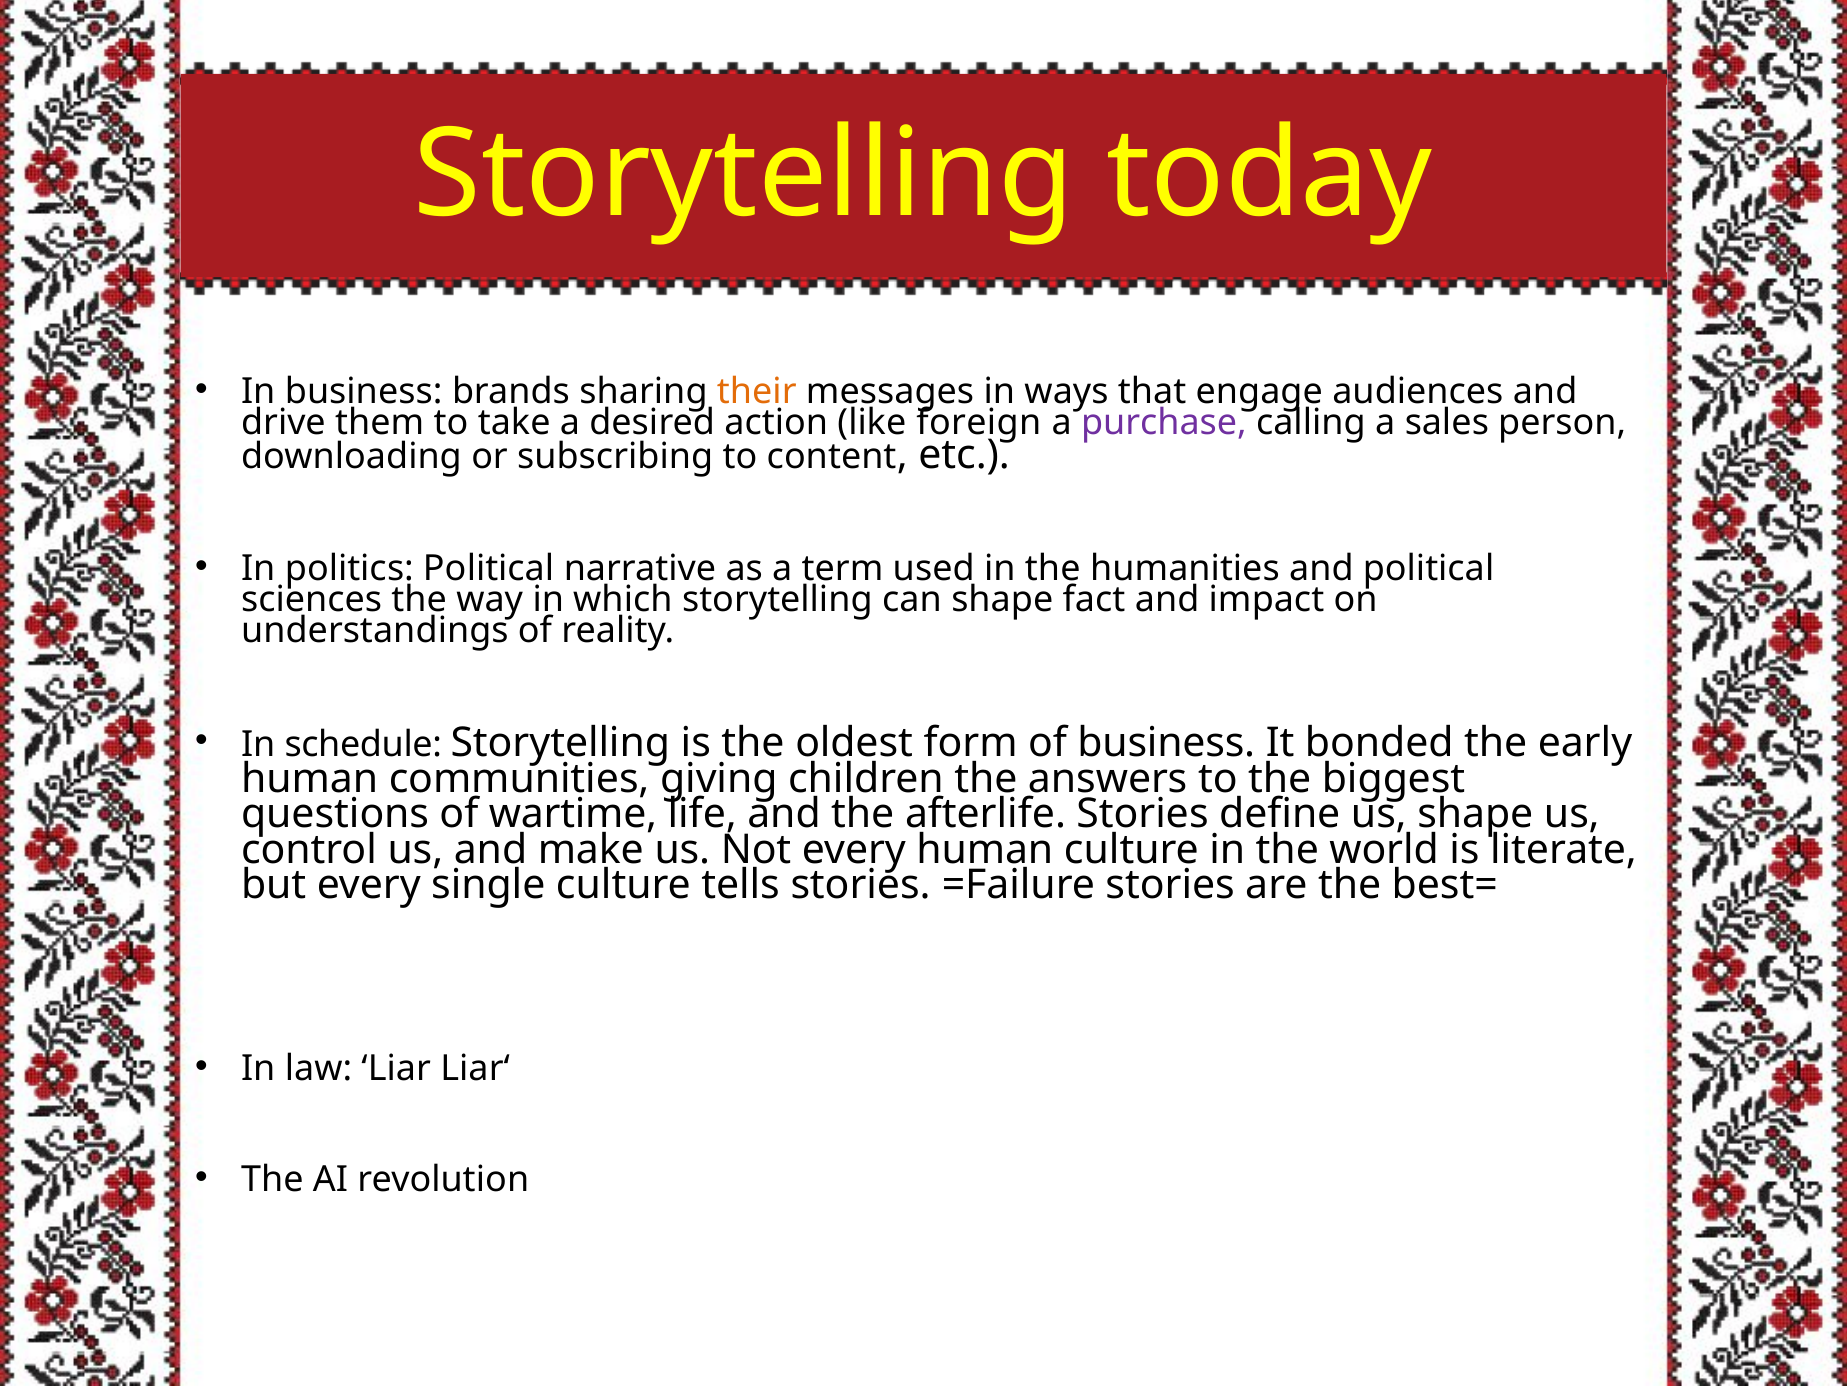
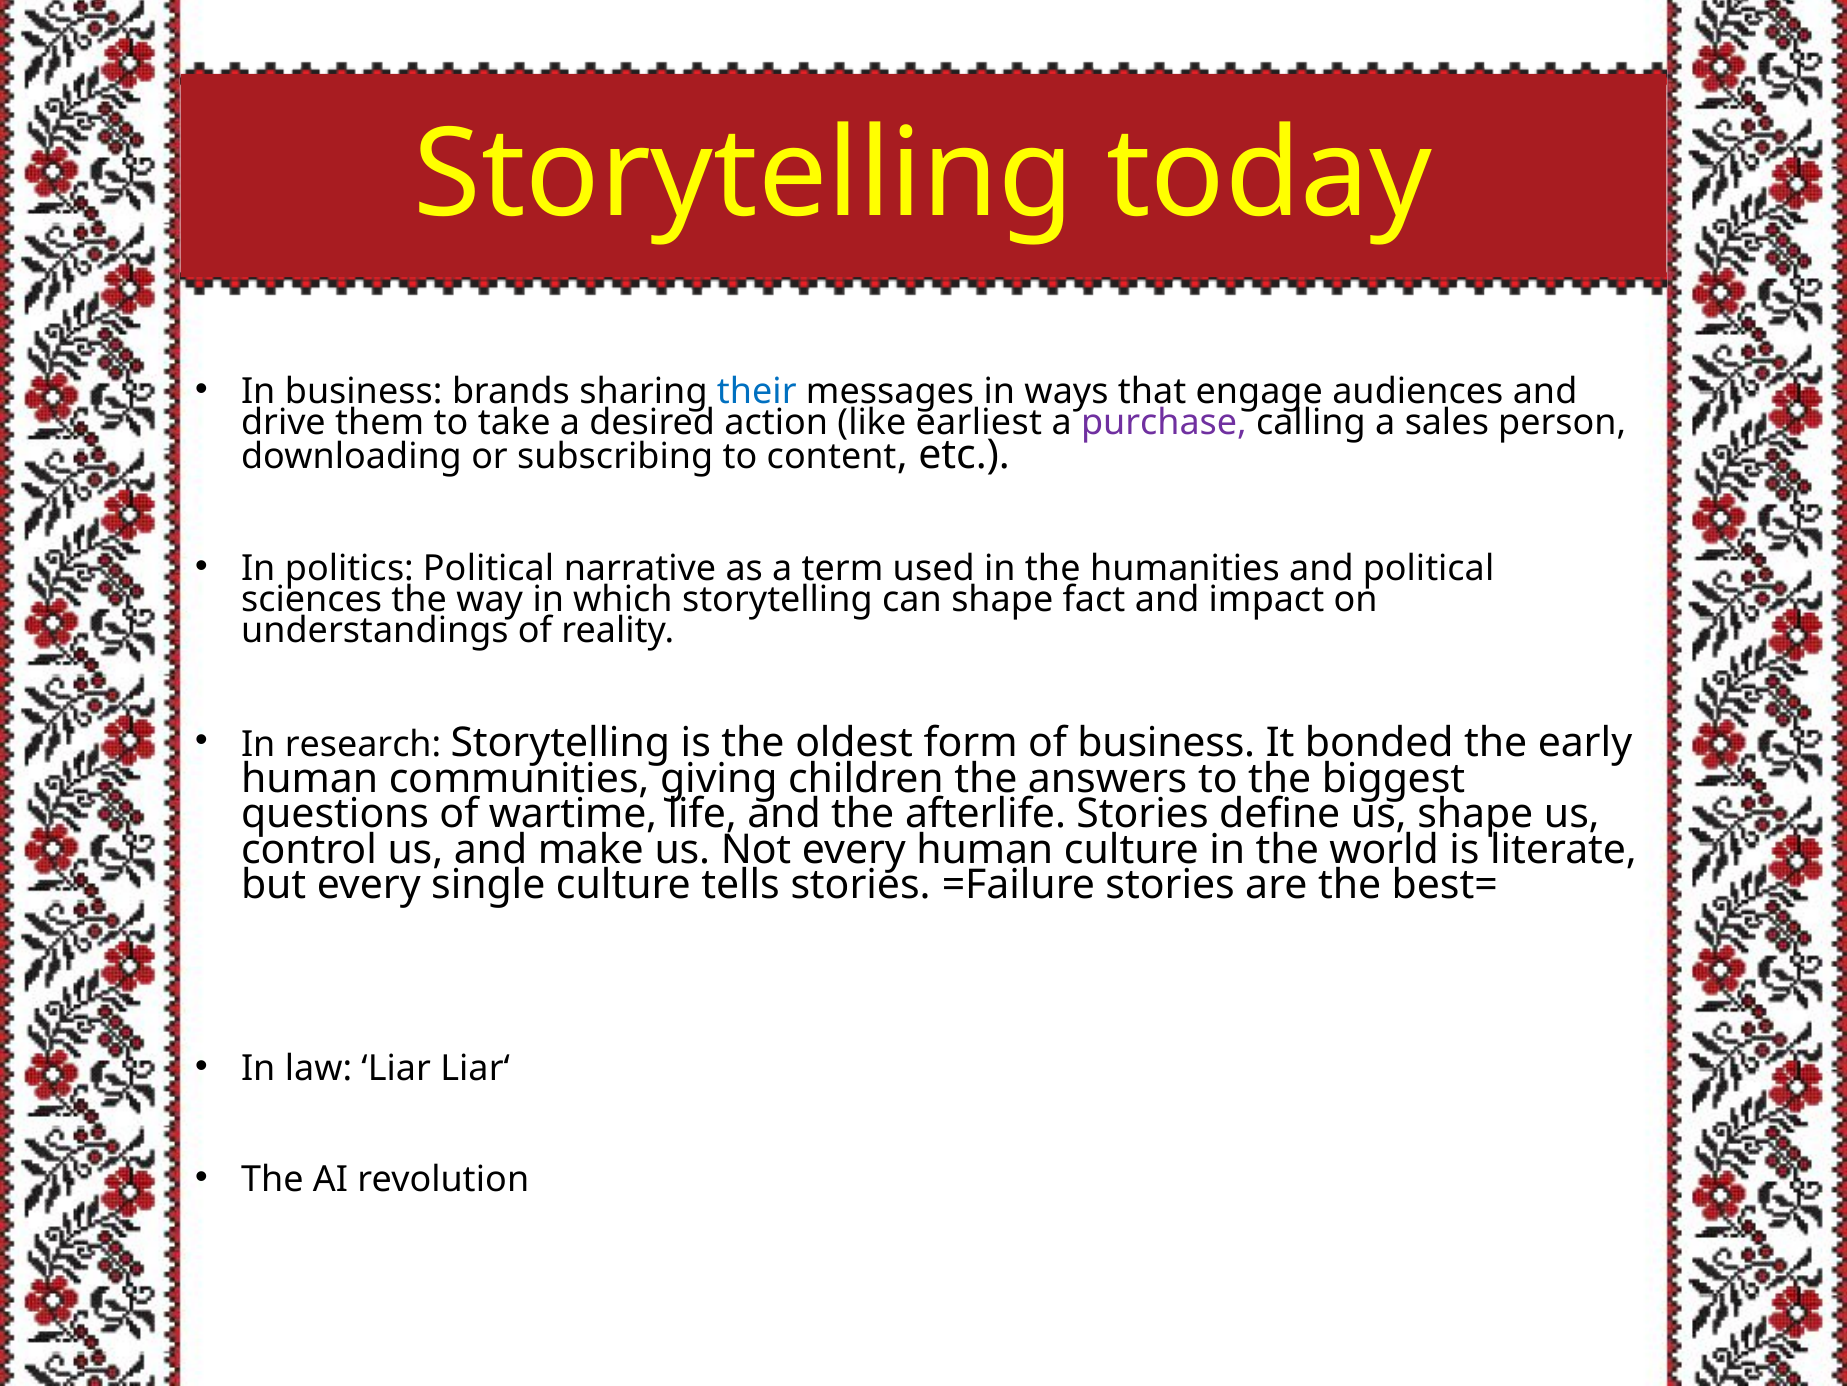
their colour: orange -> blue (757, 391)
foreign: foreign -> earliest (979, 422)
schedule: schedule -> research (363, 745)
